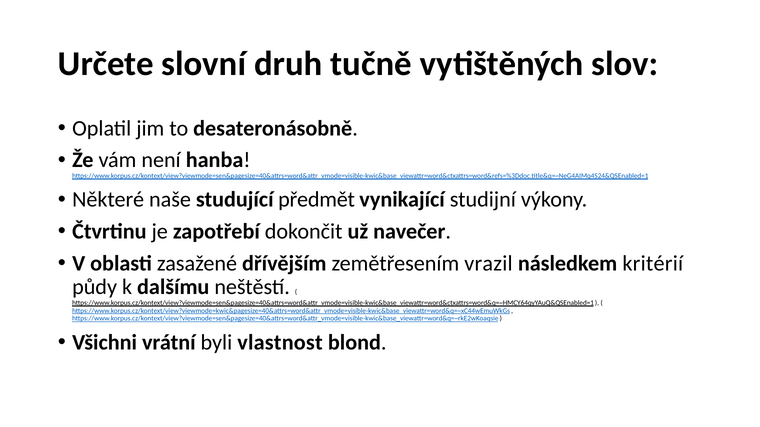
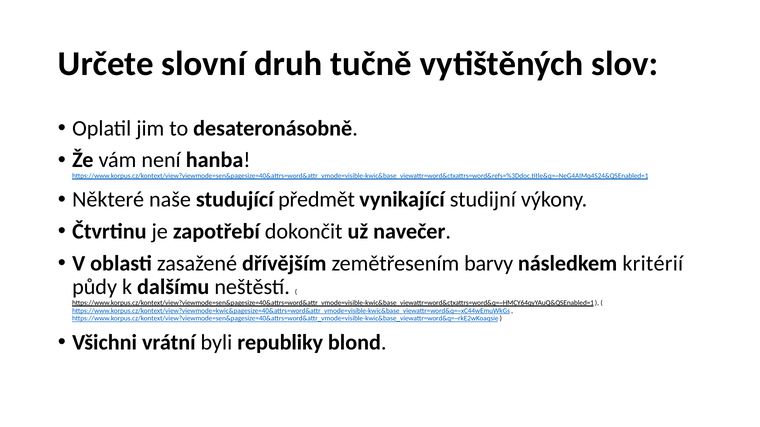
vrazil: vrazil -> barvy (489, 264)
vlastnost: vlastnost -> republiky (280, 343)
